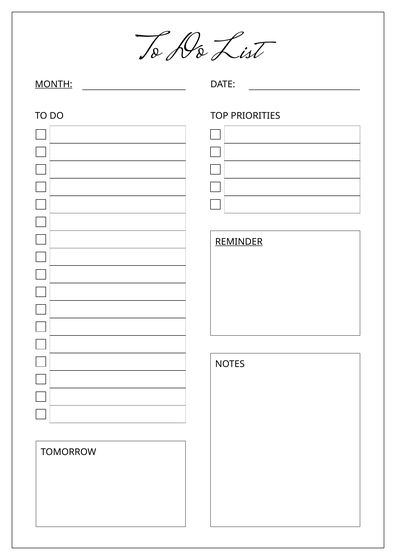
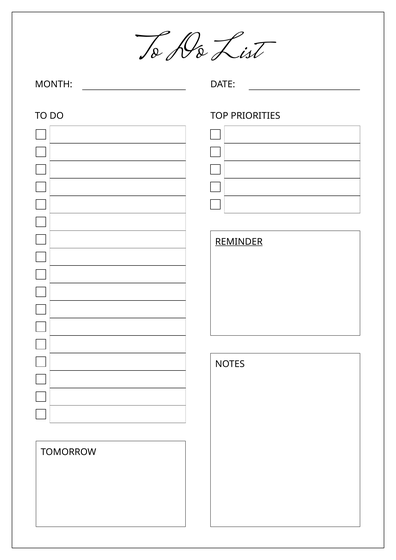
MONTH underline: present -> none (54, 84)
